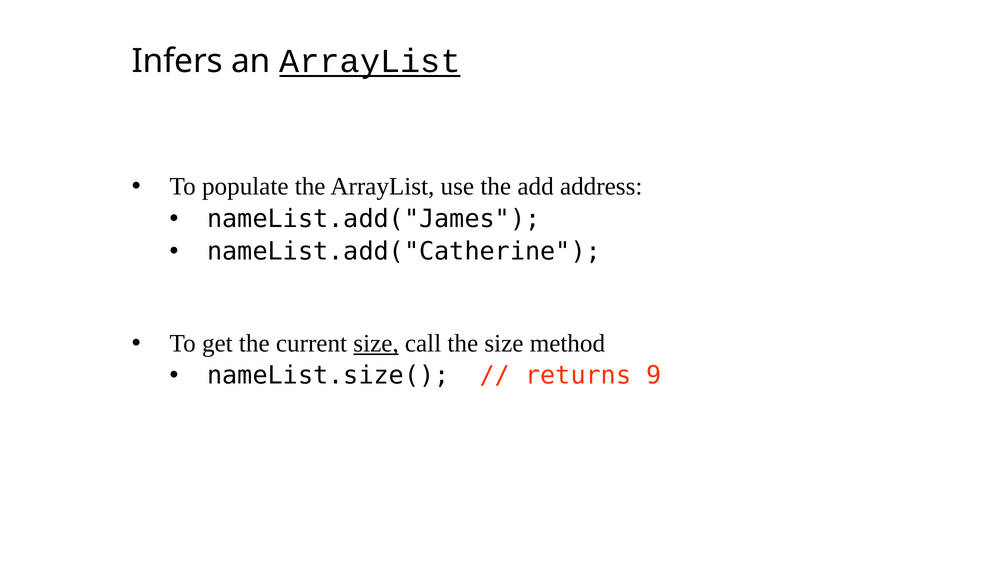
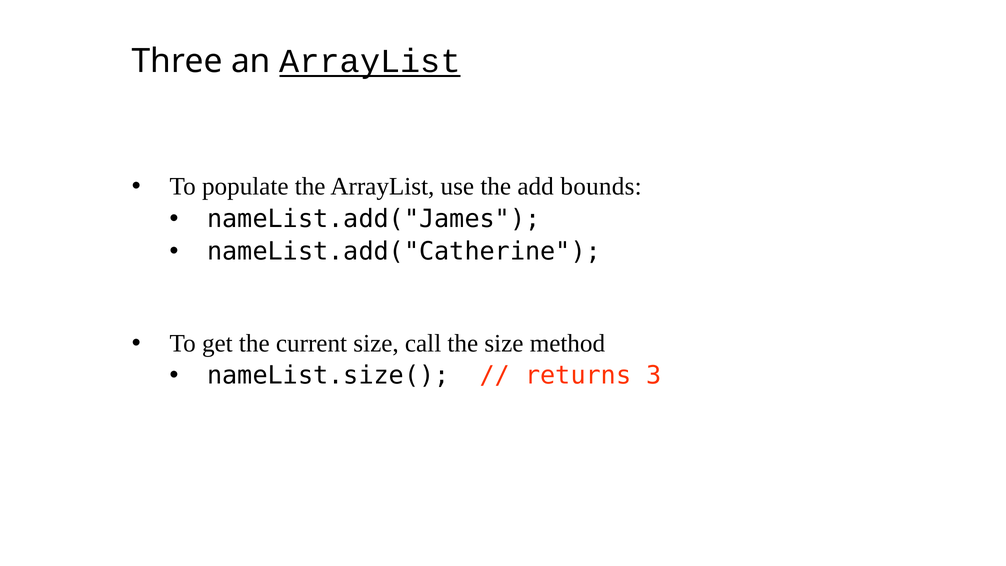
Infers: Infers -> Three (177, 61)
address: address -> bounds (601, 186)
size underline: present -> none (376, 343)
9: 9 -> 3 (654, 376)
